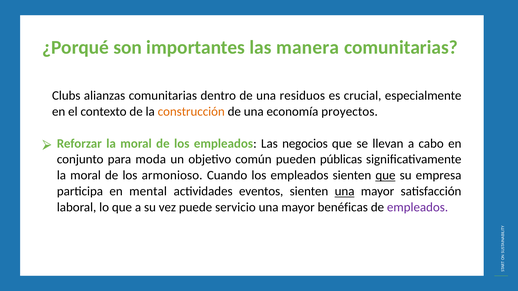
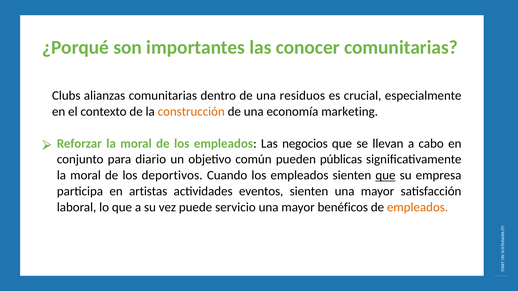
manera: manera -> conocer (308, 47)
proyectos: proyectos -> marketing (350, 112)
moda: moda -> diario (151, 160)
armonioso: armonioso -> deportivos (172, 176)
mental: mental -> artistas (148, 192)
una underline: present -> none (345, 192)
benéficas: benéficas -> benéficos (343, 208)
empleados colour: purple -> orange (418, 208)
